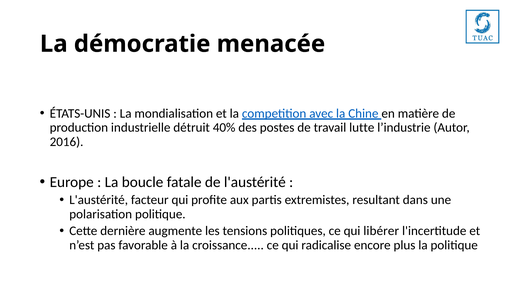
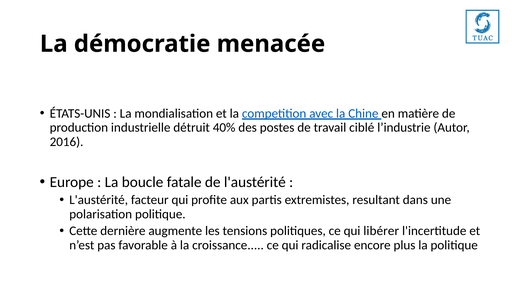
lutte: lutte -> ciblé (362, 128)
